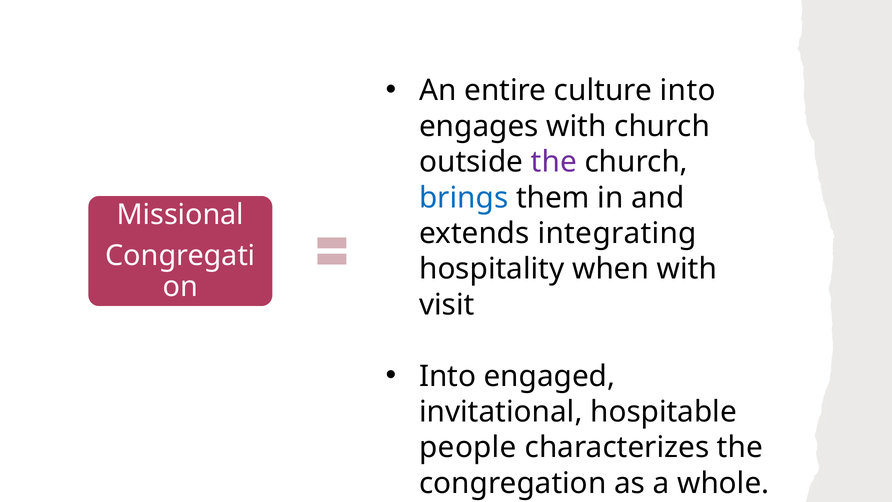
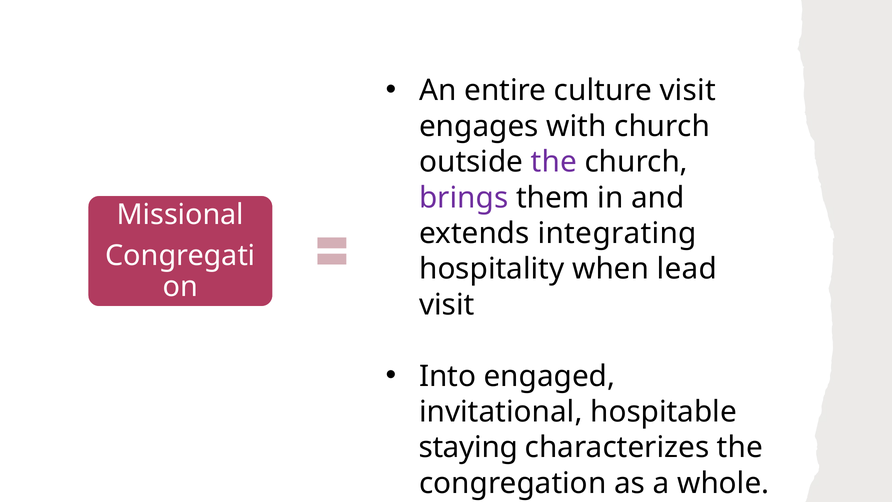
culture into: into -> visit (688, 91)
brings colour: blue -> purple (464, 198)
when with: with -> lead (687, 269)
people: people -> staying (468, 447)
